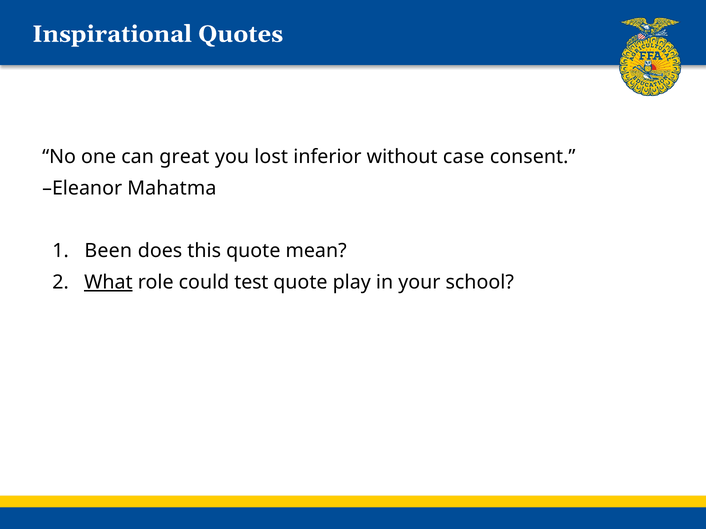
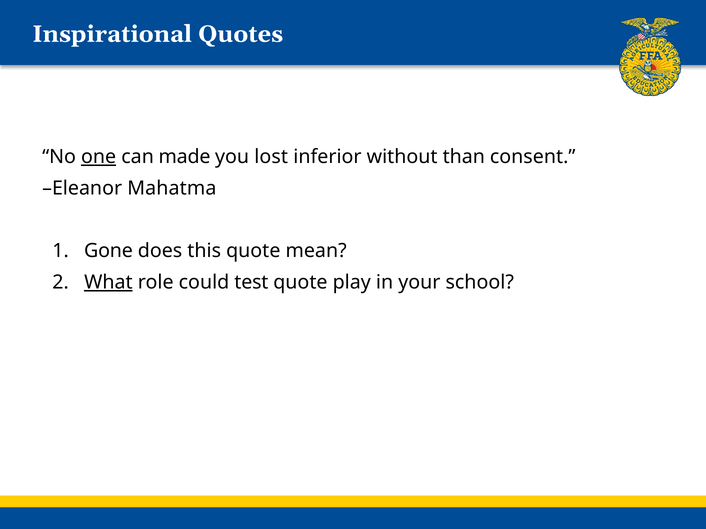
one underline: none -> present (99, 157)
great: great -> made (185, 157)
case: case -> than (464, 157)
Been: Been -> Gone (108, 251)
